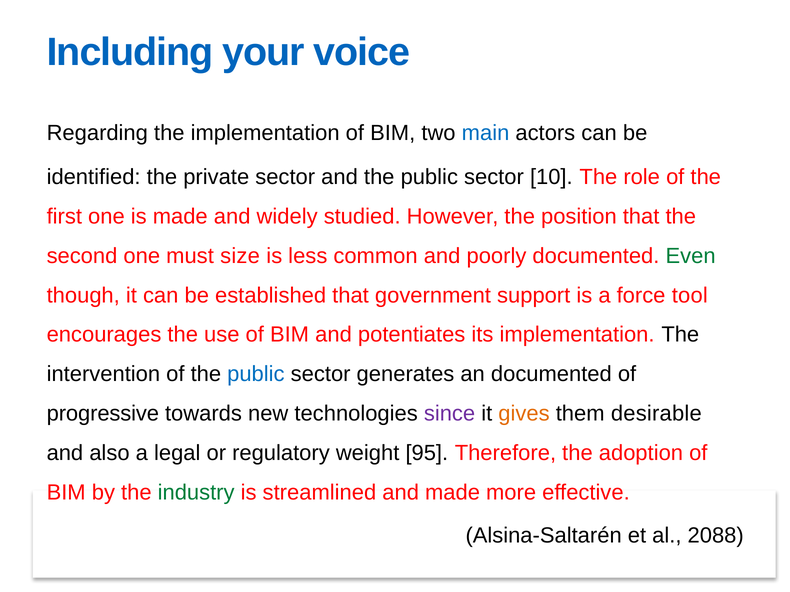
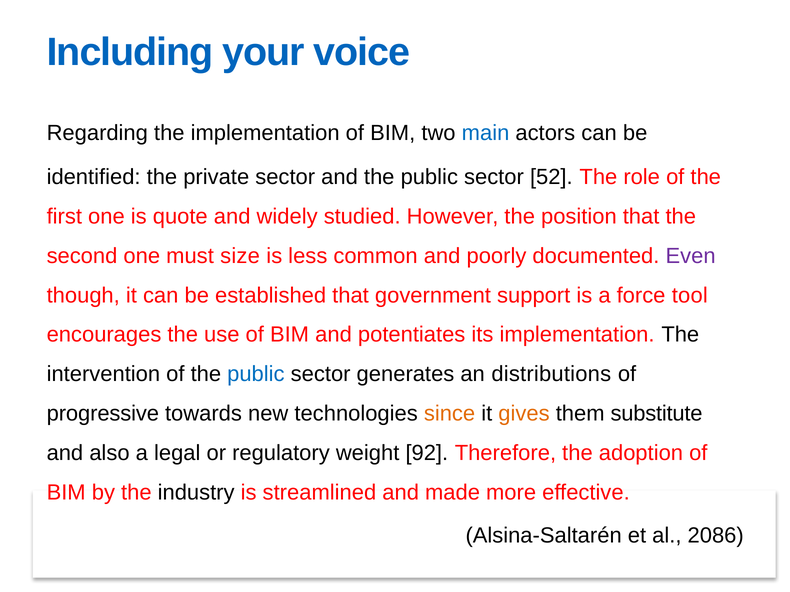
10: 10 -> 52 (551, 177)
is made: made -> quote (180, 217)
Even colour: green -> purple (691, 256)
an documented: documented -> distributions (551, 375)
since colour: purple -> orange (450, 414)
desirable: desirable -> substitute (657, 414)
95: 95 -> 92 (427, 454)
industry colour: green -> black (196, 493)
2088: 2088 -> 2086 (716, 536)
